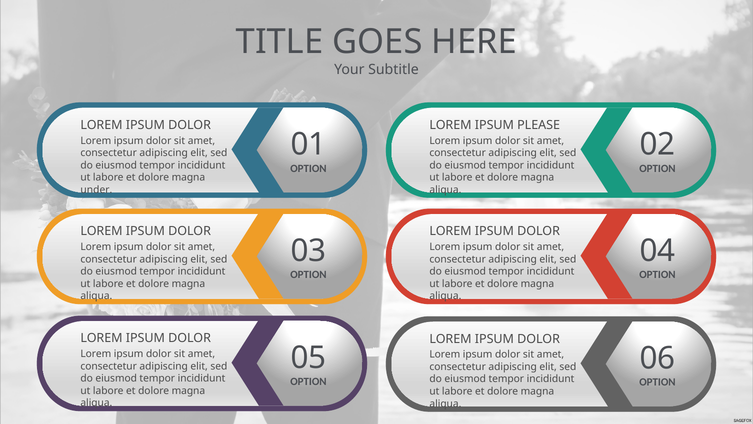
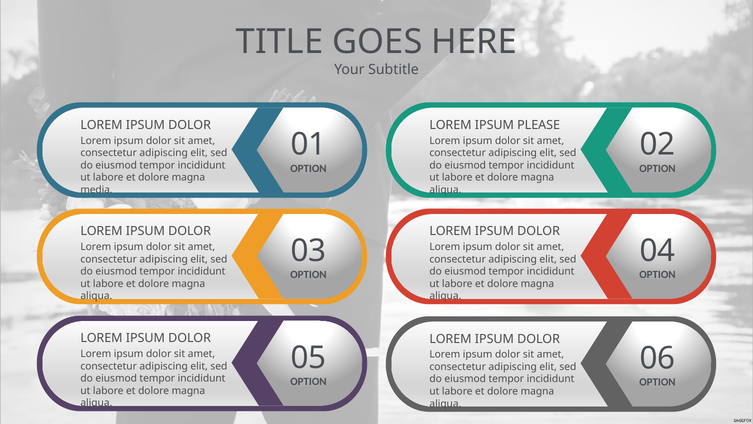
under: under -> media (96, 190)
